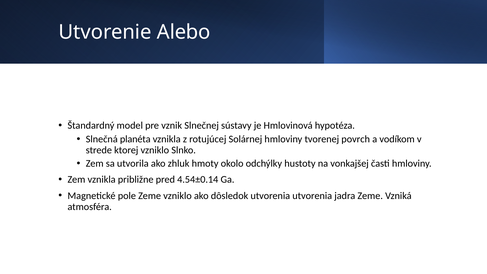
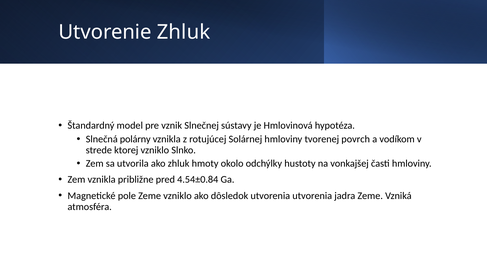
Utvorenie Alebo: Alebo -> Zhluk (184, 32)
planéta: planéta -> polárny (135, 139)
4.54±0.14: 4.54±0.14 -> 4.54±0.84 (198, 180)
